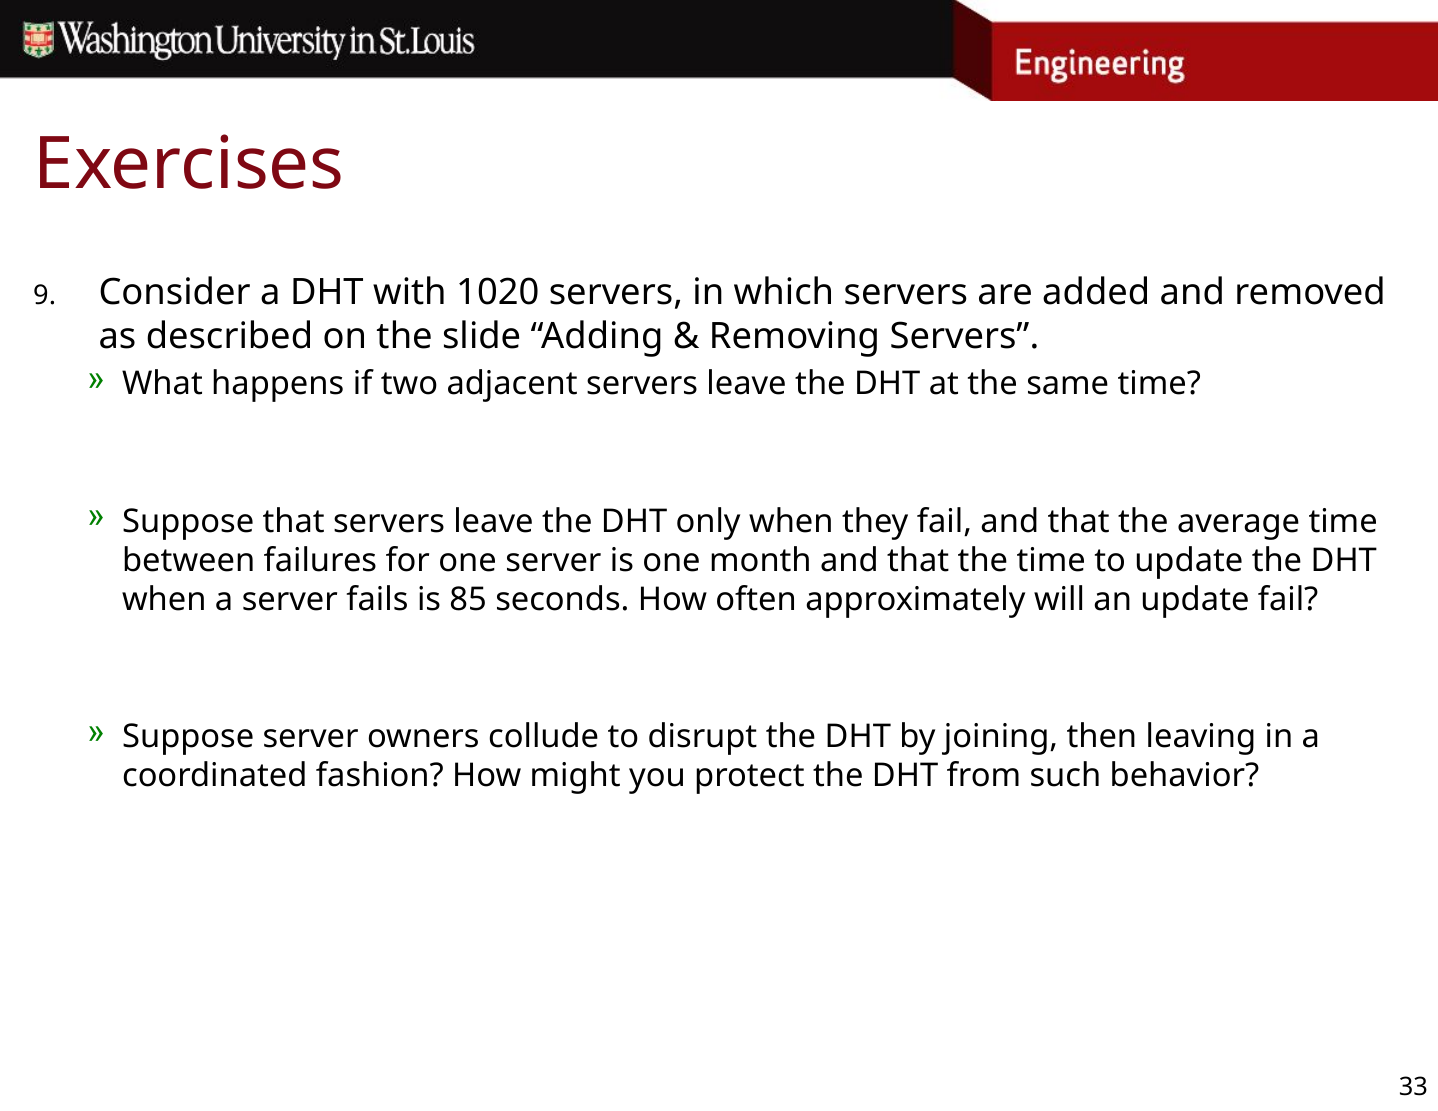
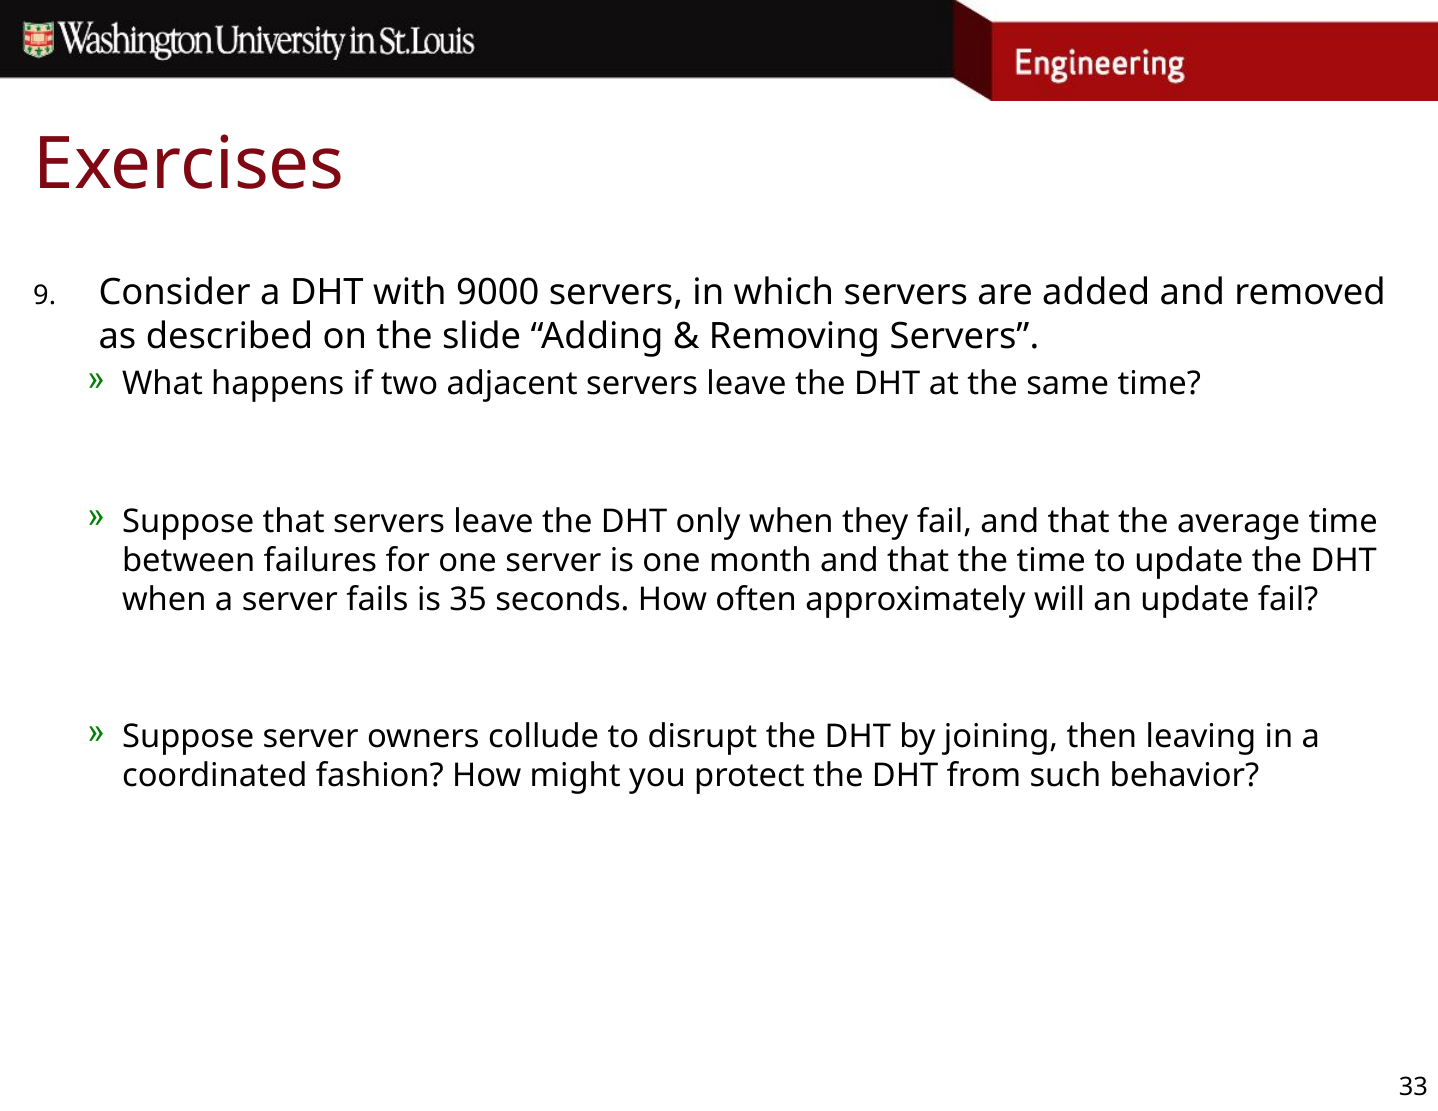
1020: 1020 -> 9000 (498, 293)
85: 85 -> 35 (468, 600)
